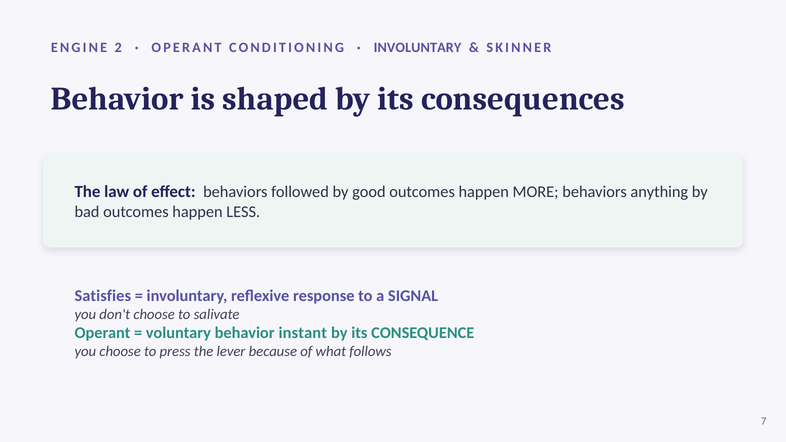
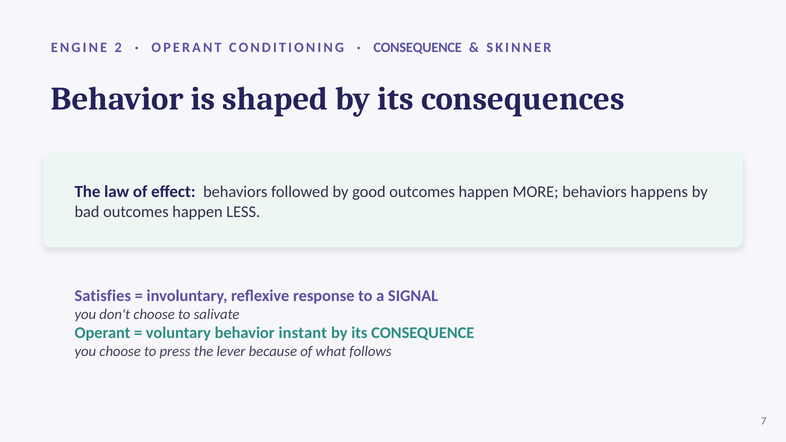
INVOLUNTARY: INVOLUNTARY -> CONSEQUENCE (418, 48)
anything: anything -> happens (659, 192)
